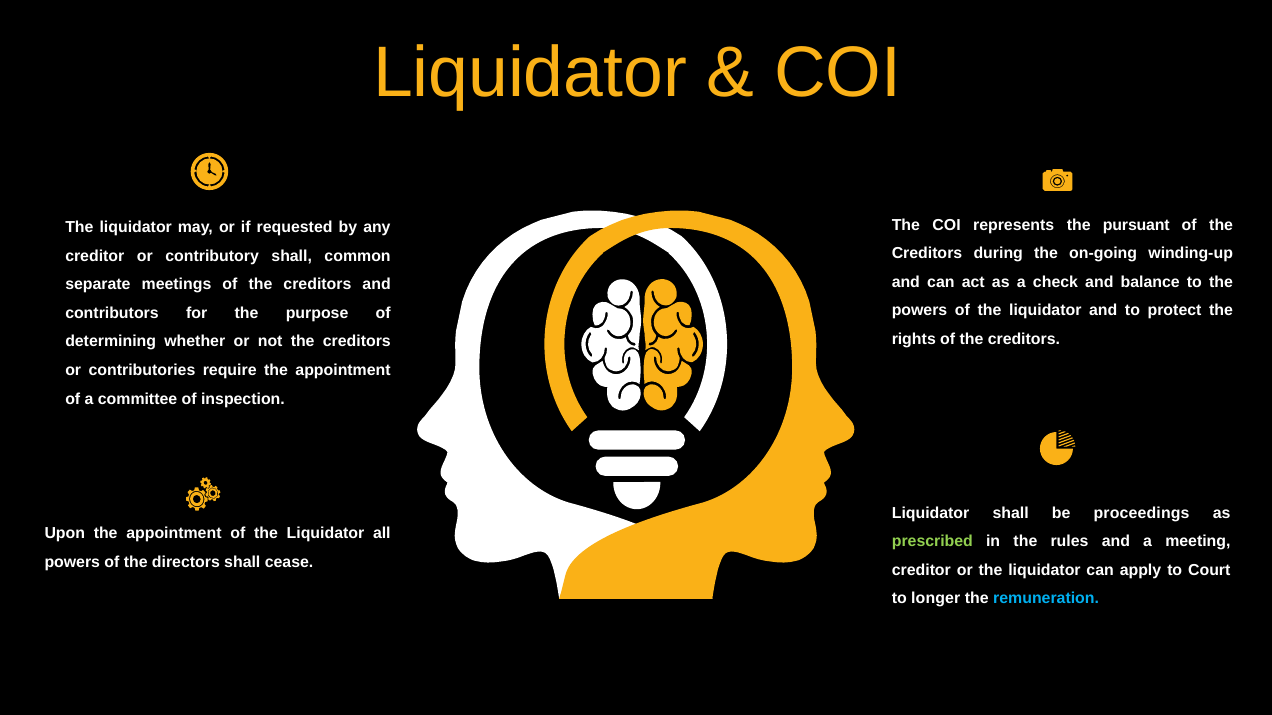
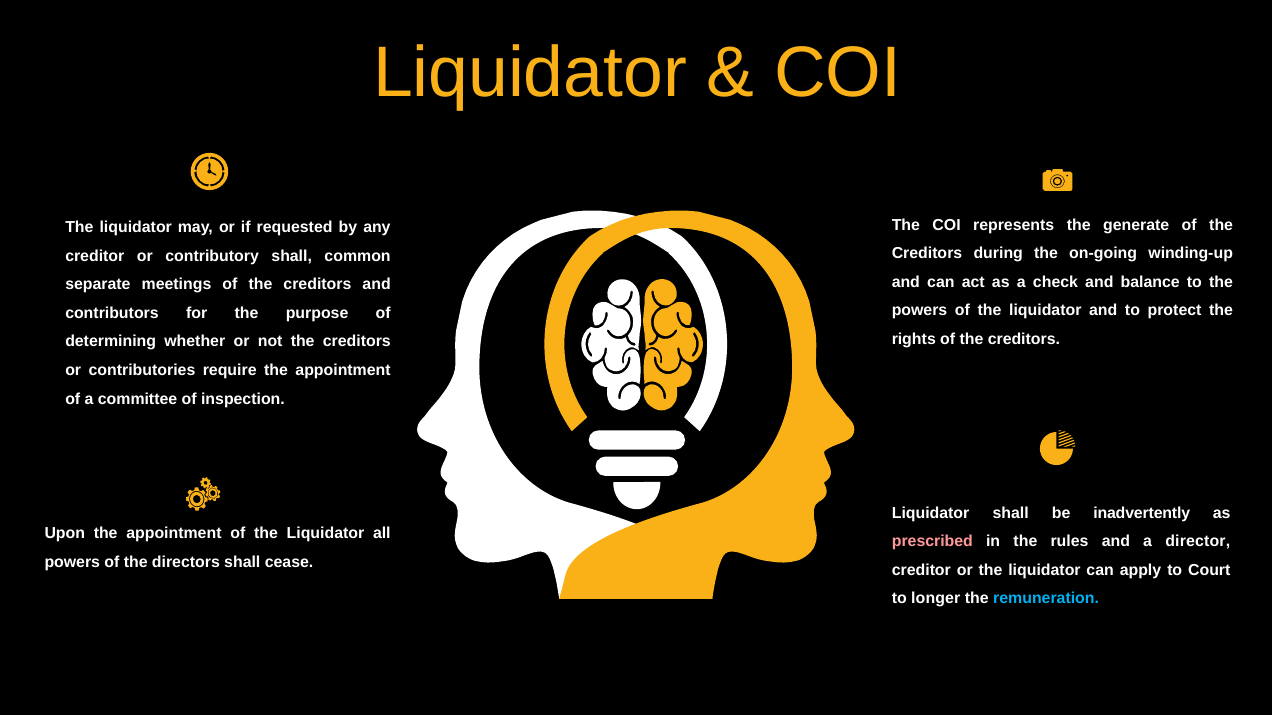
pursuant: pursuant -> generate (1136, 225)
proceedings: proceedings -> inadvertently (1142, 513)
prescribed colour: light green -> pink (932, 542)
meeting: meeting -> director (1198, 542)
